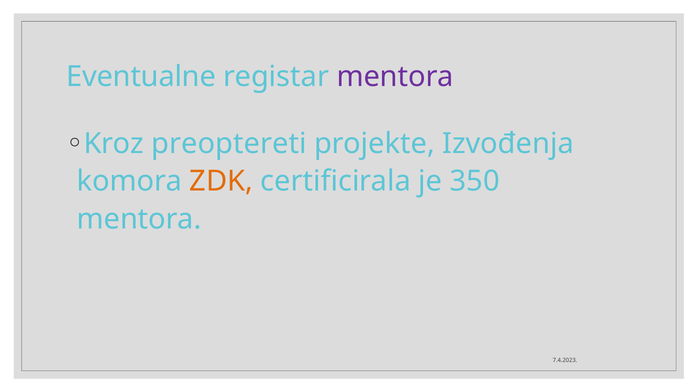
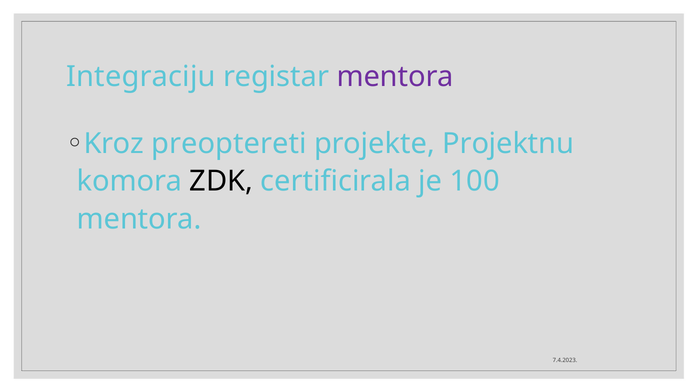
Eventualne: Eventualne -> Integraciju (141, 77)
Izvođenja: Izvođenja -> Projektnu (508, 144)
ZDK colour: orange -> black (221, 181)
350: 350 -> 100 (475, 181)
